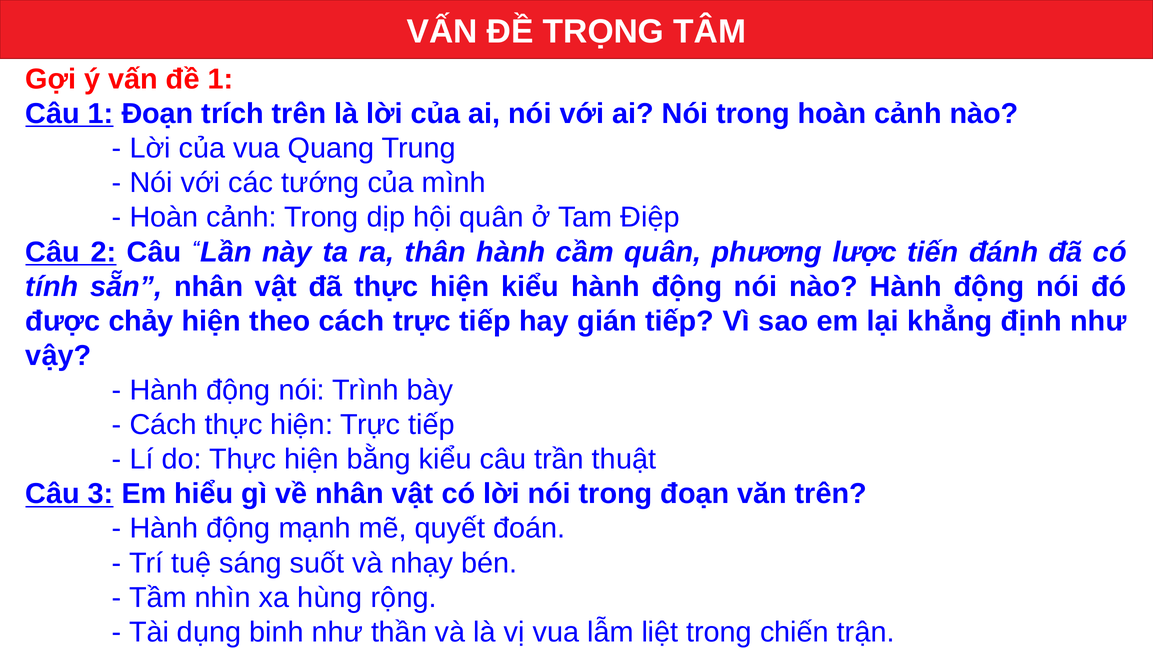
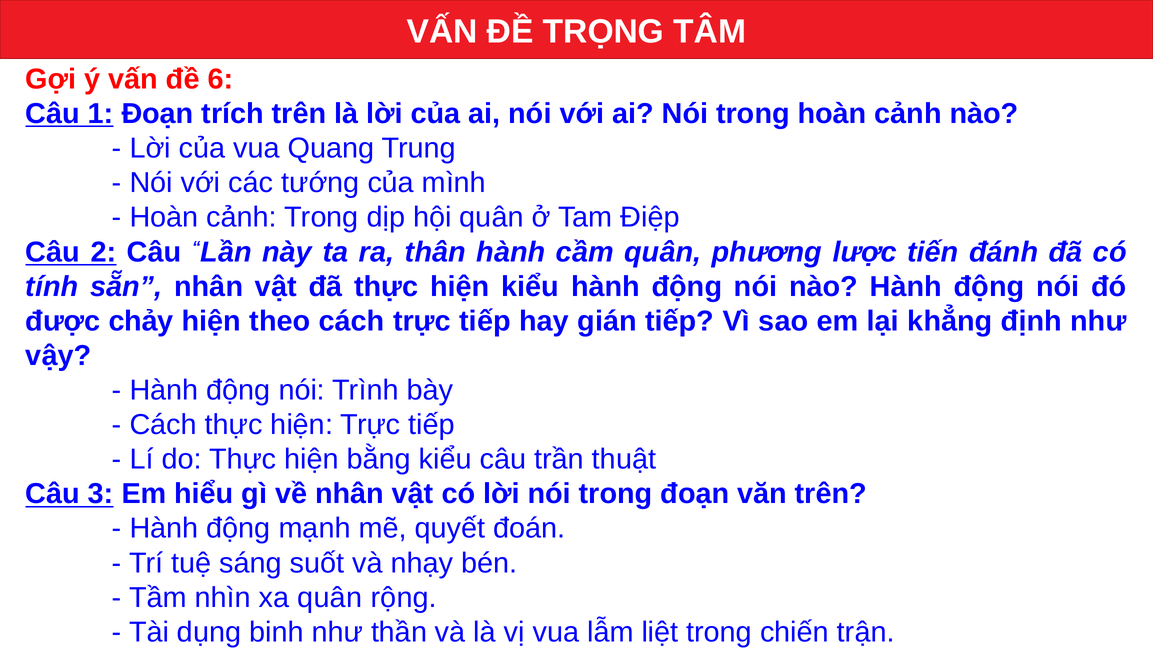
đề 1: 1 -> 6 (220, 79)
xa hùng: hùng -> quân (330, 598)
